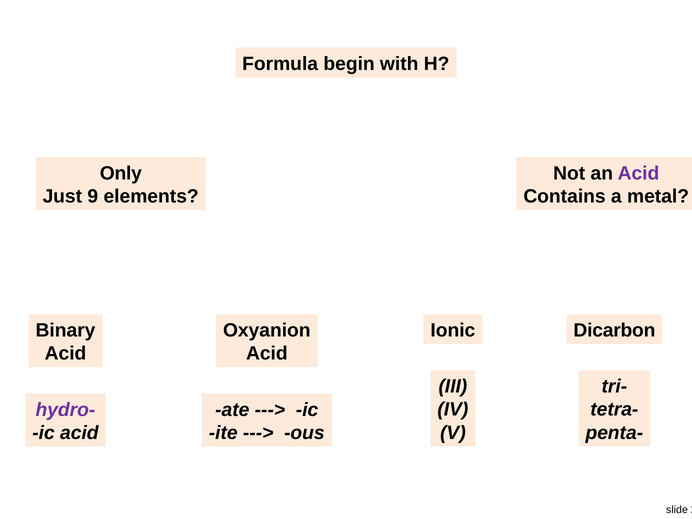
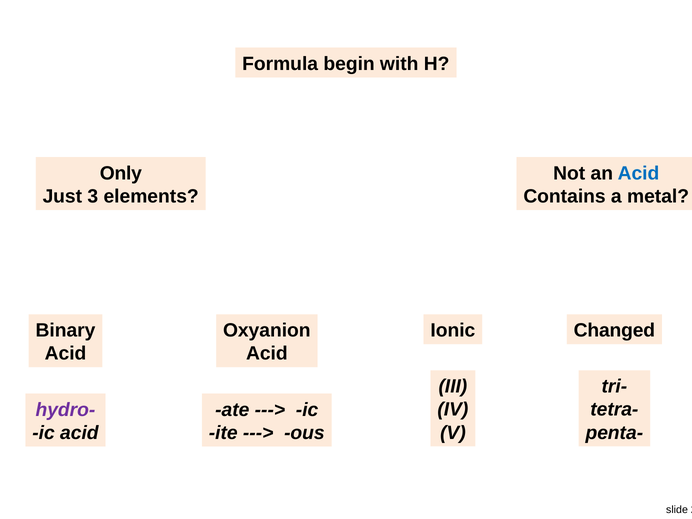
Acid colour: purple -> blue (638, 173)
9: 9 -> 3 (93, 196)
Dicarbon: Dicarbon -> Changed (614, 331)
